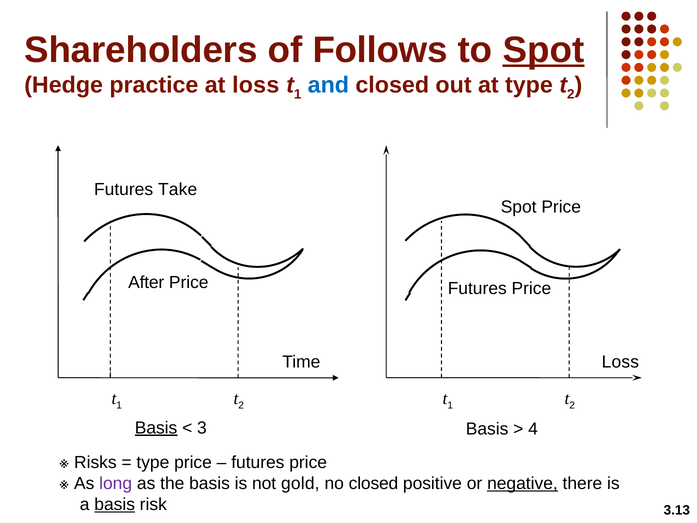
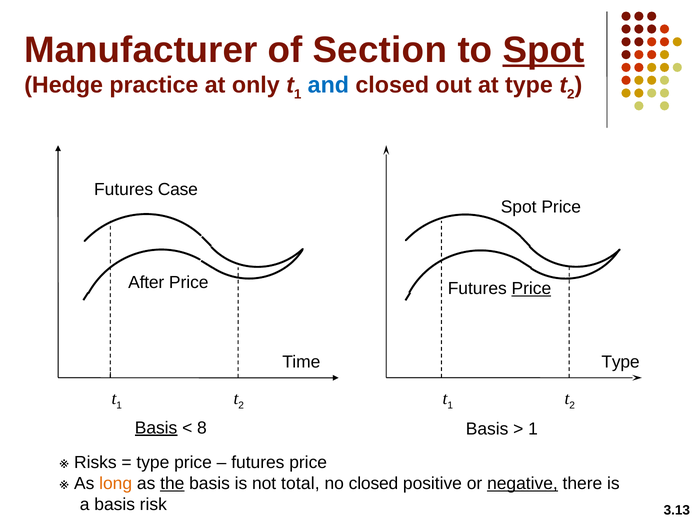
Shareholders: Shareholders -> Manufacturer (141, 50)
Follows: Follows -> Section (380, 50)
at loss: loss -> only (256, 85)
Take: Take -> Case (178, 189)
Price underline: none -> present (531, 288)
Loss: Loss -> Type (621, 362)
3: 3 -> 8 (202, 428)
4: 4 -> 1 (533, 429)
long colour: purple -> orange (116, 483)
the underline: none -> present (172, 483)
gold: gold -> total (300, 483)
basis underline: present -> none (115, 504)
